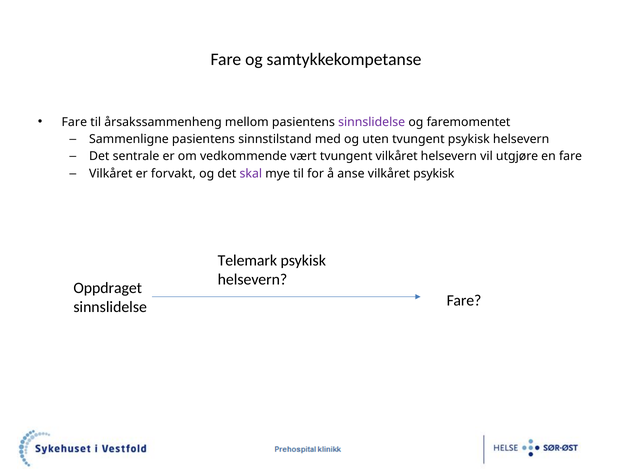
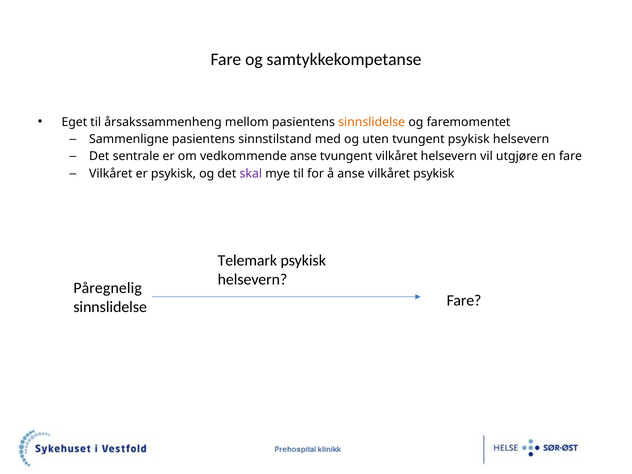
Fare: Fare -> Eget (74, 122)
sinnslidelse colour: purple -> orange (372, 122)
vedkommende vært: vært -> anse (303, 156)
er forvakt: forvakt -> psykisk (173, 174)
Oppdraget: Oppdraget -> Påregnelig (108, 288)
